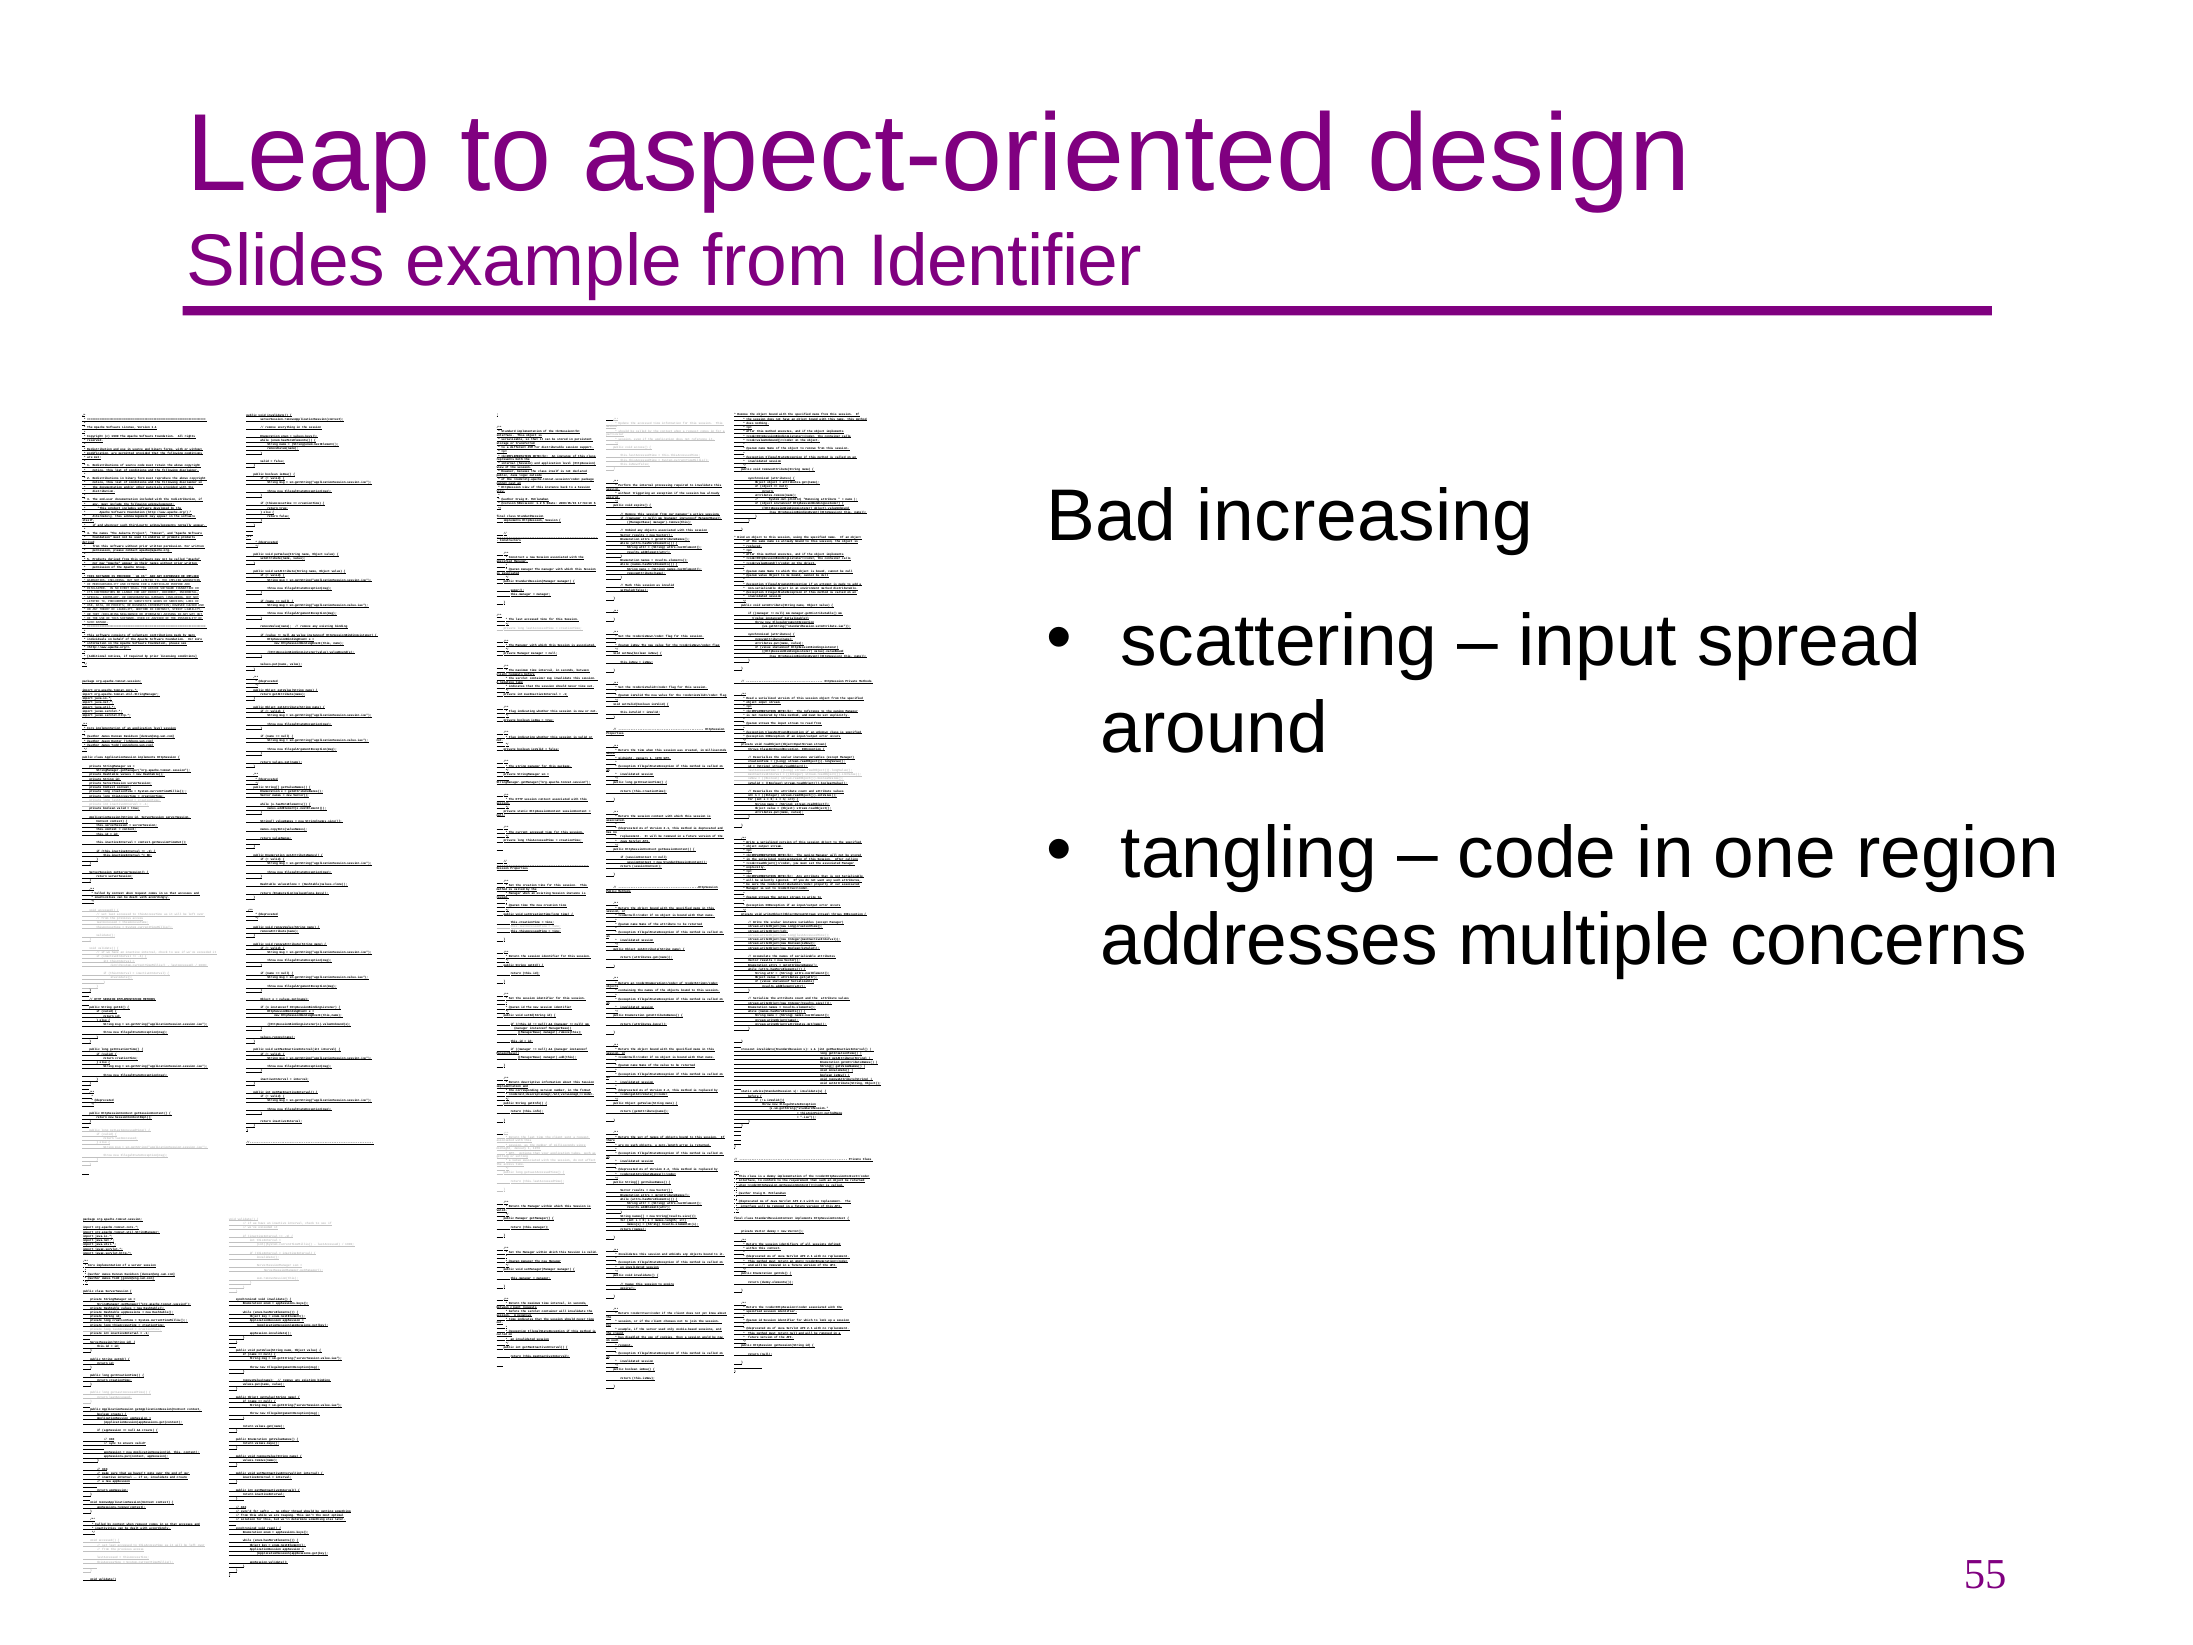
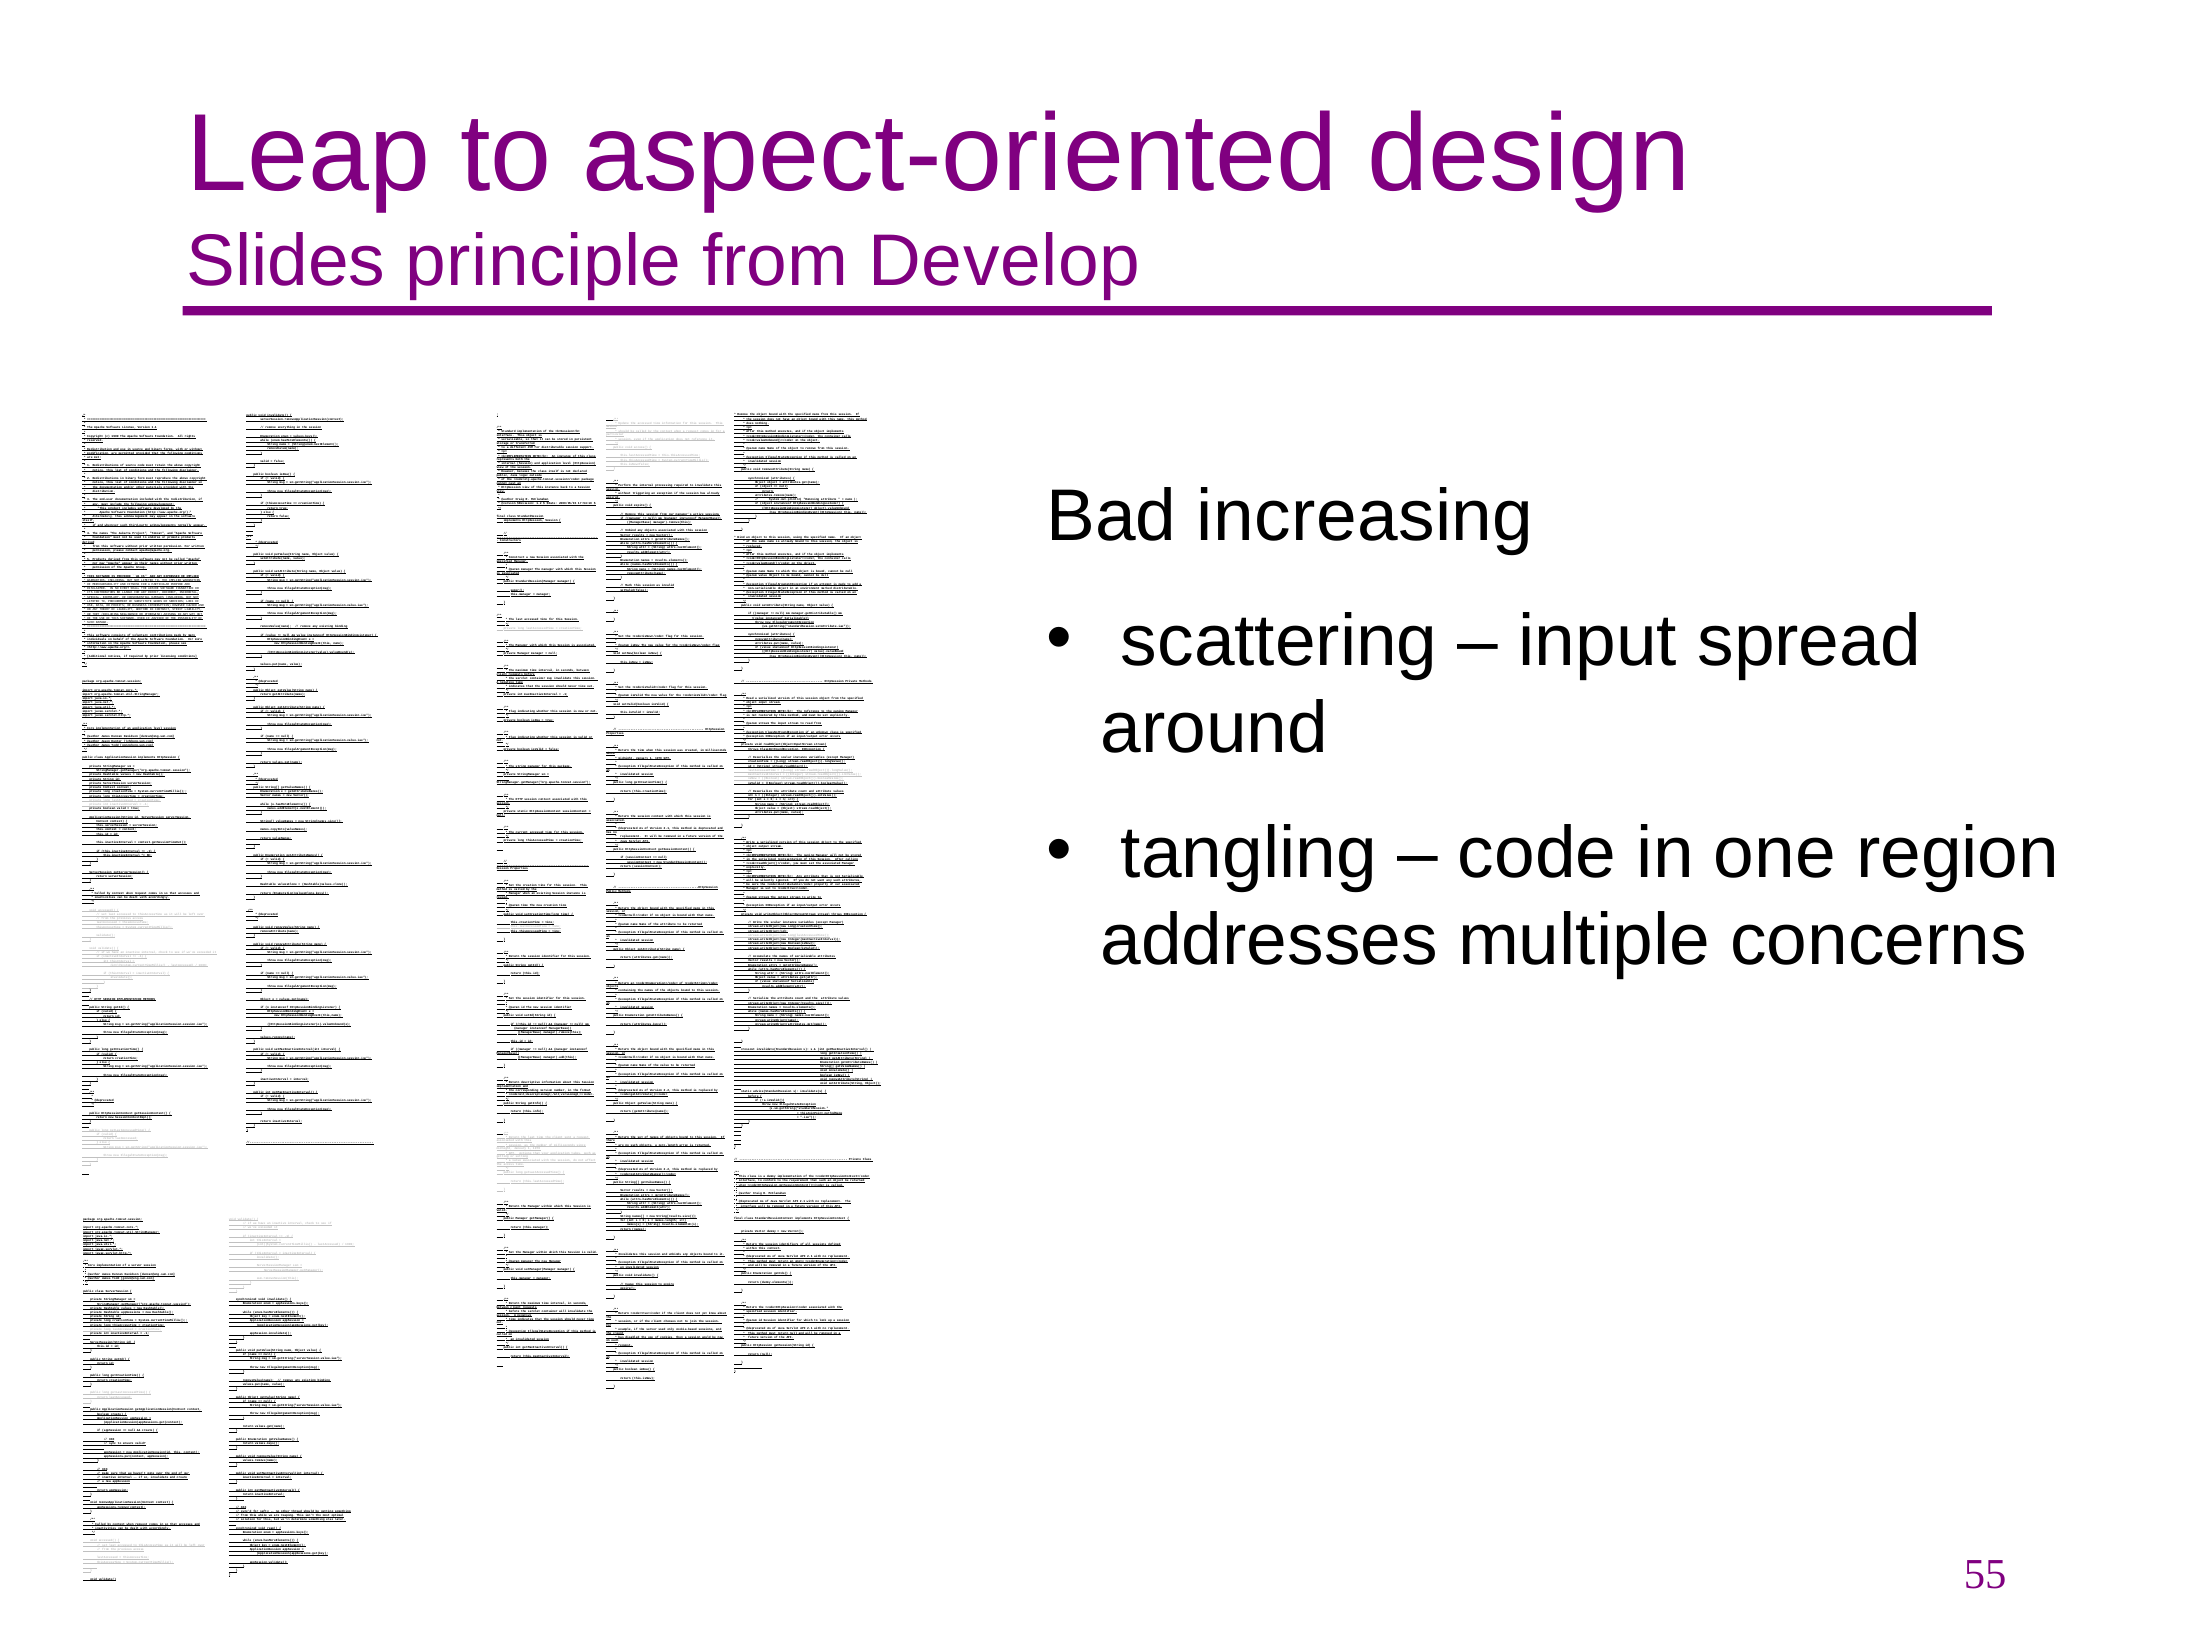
Slides example: example -> principle (544, 261)
from Identifier: Identifier -> Develop (1004, 261)
